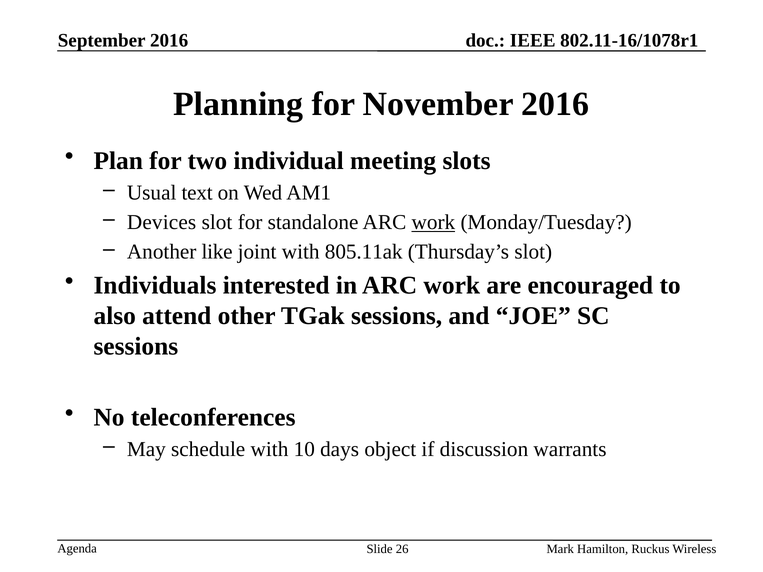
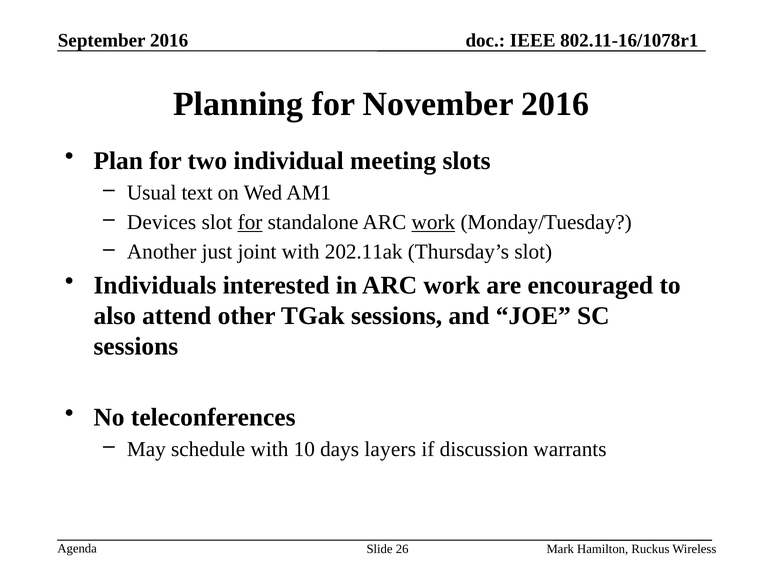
for underline: none -> present (250, 222)
like: like -> just (217, 252)
805.11ak: 805.11ak -> 202.11ak (364, 252)
object: object -> layers (390, 450)
